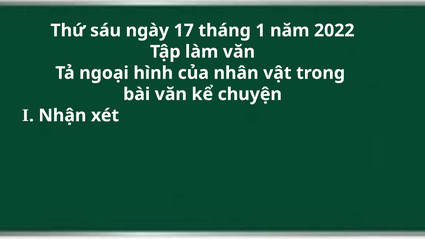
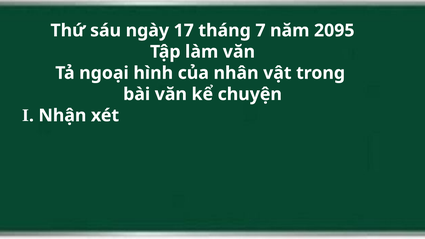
1: 1 -> 7 (260, 31)
2022: 2022 -> 2095 (334, 31)
